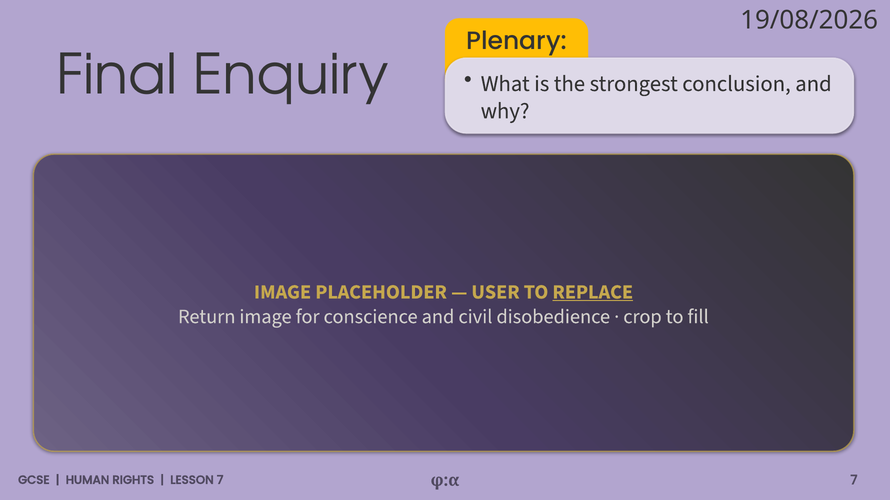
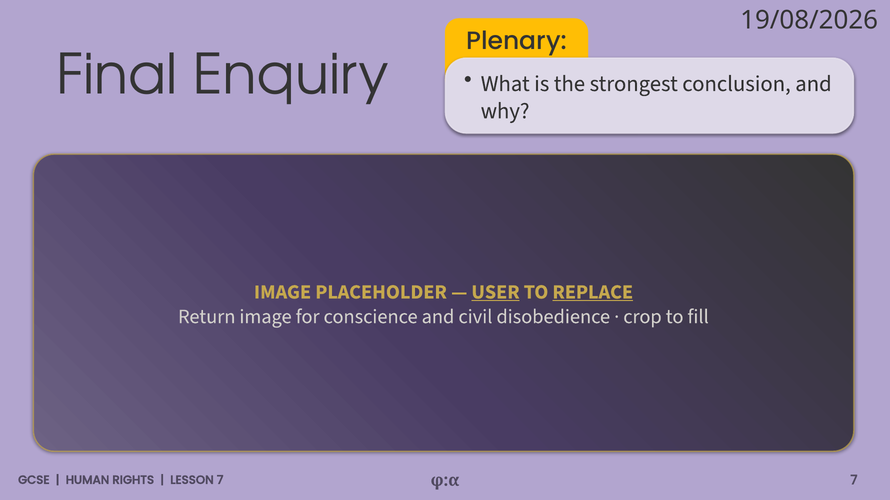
USER underline: none -> present (496, 292)
